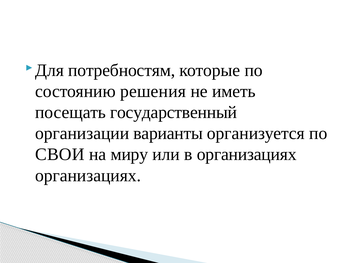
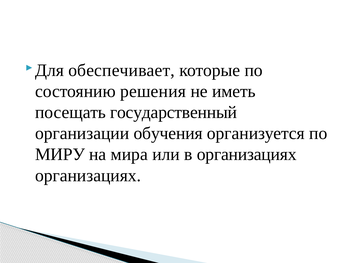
потребностям: потребностям -> обеспечивает (122, 70)
варианты: варианты -> обучения (168, 134)
СВОИ: СВОИ -> МИРУ (60, 155)
миру: миру -> мира (129, 155)
